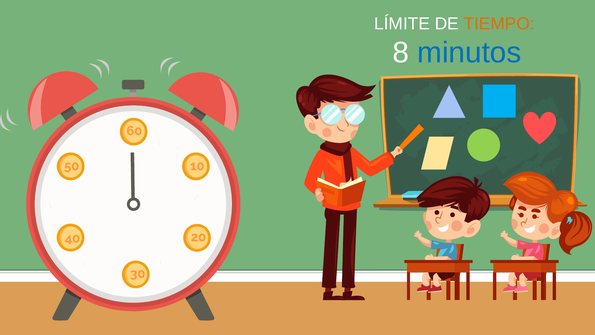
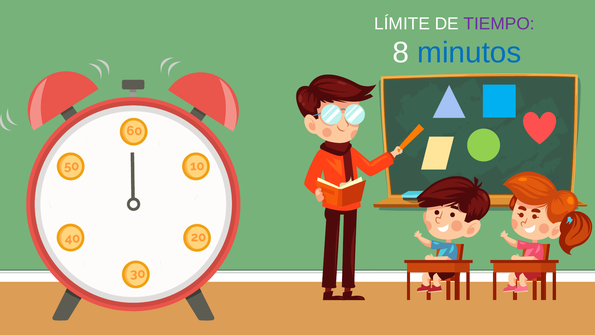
TIEMPO colour: orange -> purple (499, 24)
